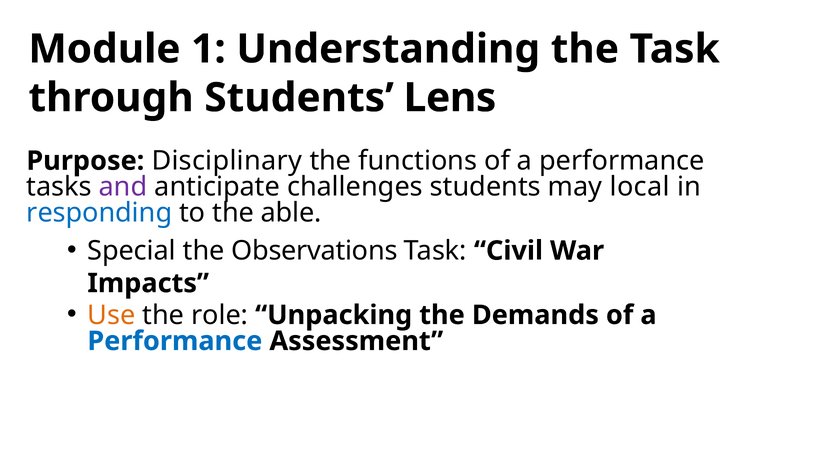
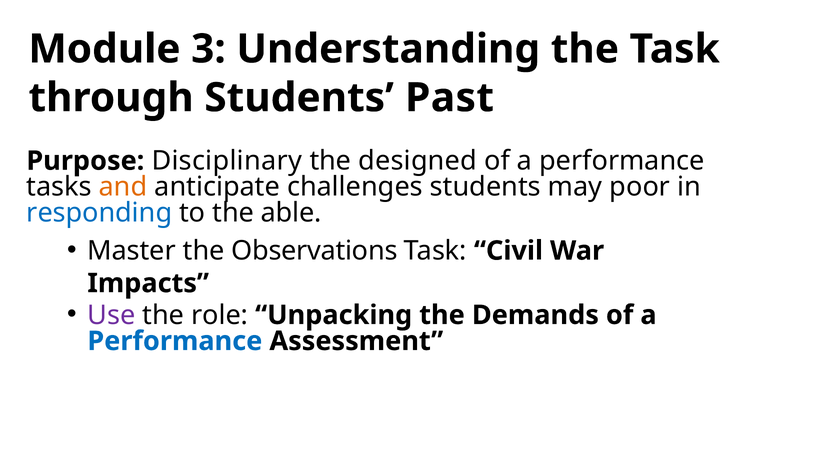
1: 1 -> 3 (208, 49)
Lens: Lens -> Past (450, 98)
functions: functions -> designed (418, 161)
and colour: purple -> orange (123, 187)
local: local -> poor (640, 187)
Special: Special -> Master (132, 251)
Use colour: orange -> purple (111, 315)
